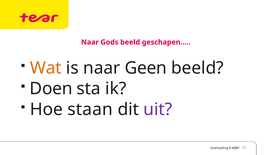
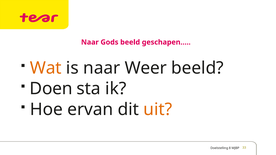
Geen: Geen -> Weer (146, 68)
staan: staan -> ervan (90, 110)
uit colour: purple -> orange (158, 110)
